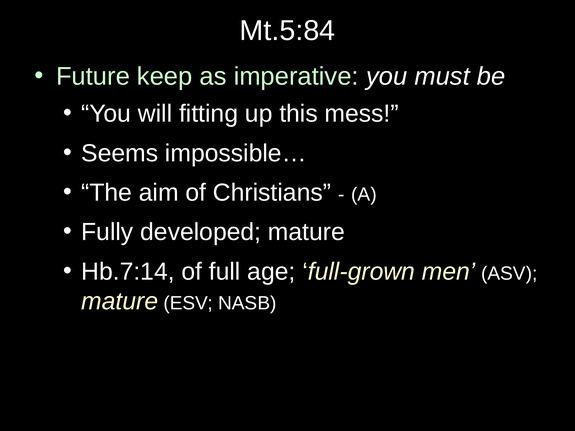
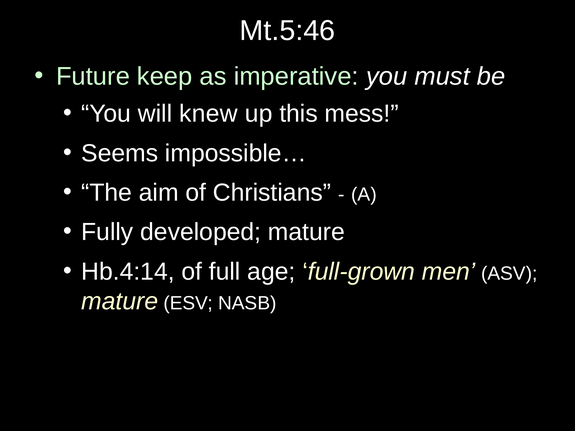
Mt.5:84: Mt.5:84 -> Mt.5:46 (287, 31)
fitting: fitting -> knew (209, 114)
Hb.7:14: Hb.7:14 -> Hb.4:14 (128, 272)
